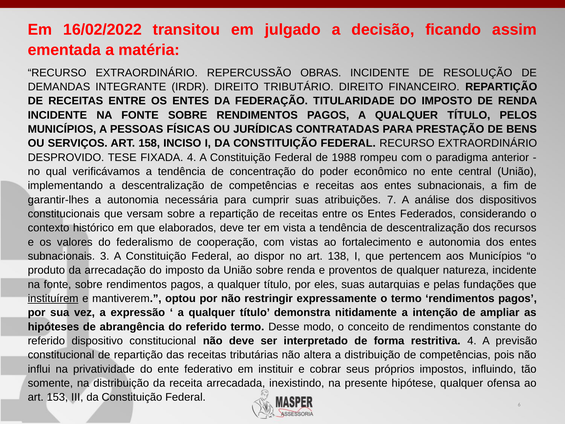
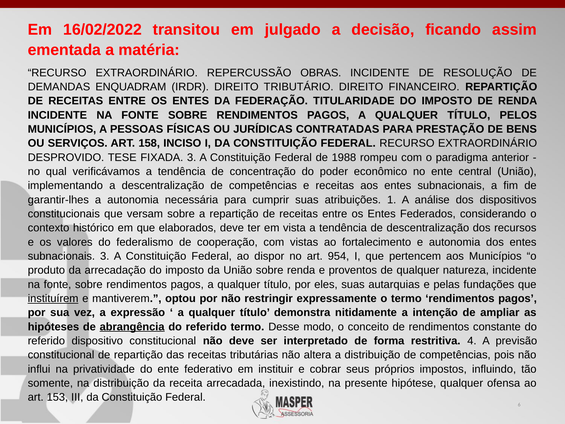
INTEGRANTE: INTEGRANTE -> ENQUADRAM (131, 87)
FIXADA 4: 4 -> 3 (192, 157)
7: 7 -> 1 (392, 200)
138: 138 -> 954 (338, 256)
abrangência underline: none -> present (132, 327)
